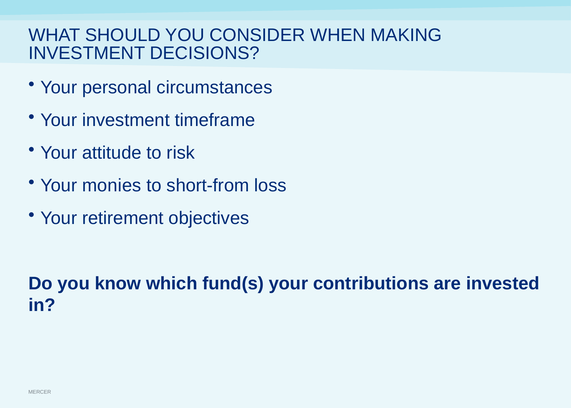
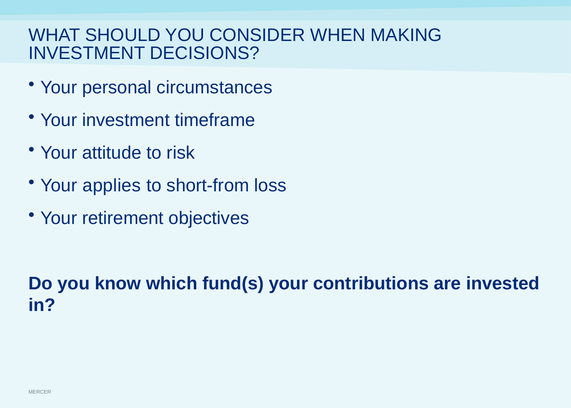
monies: monies -> applies (112, 185)
